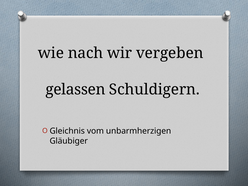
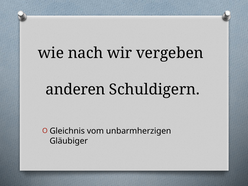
gelassen: gelassen -> anderen (75, 90)
